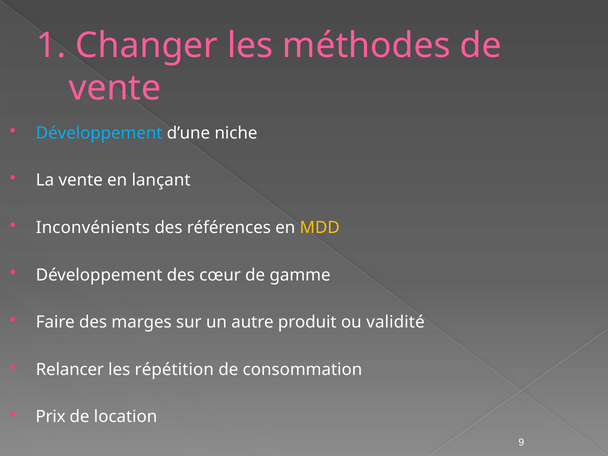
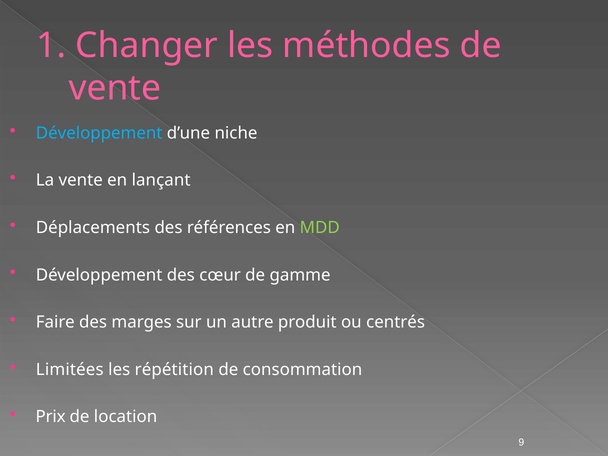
Inconvénients: Inconvénients -> Déplacements (93, 228)
MDD colour: yellow -> light green (320, 228)
validité: validité -> centrés (396, 322)
Relancer: Relancer -> Limitées (70, 370)
